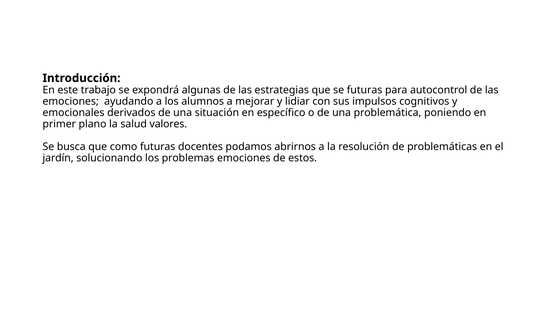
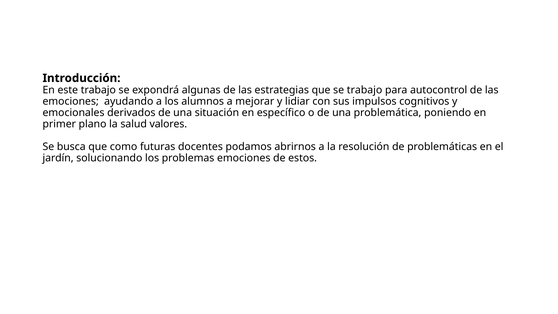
se futuras: futuras -> trabajo (365, 90)
